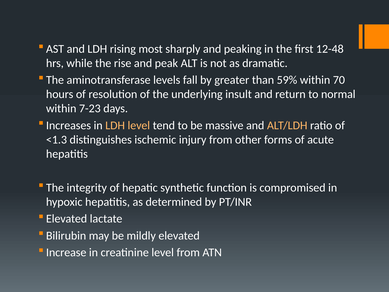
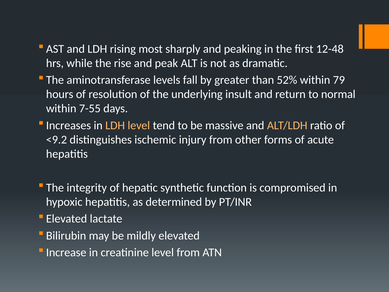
59%: 59% -> 52% (287, 80)
70: 70 -> 79 (339, 80)
7-23: 7-23 -> 7-55 (90, 108)
<1.3: <1.3 -> <9.2 (56, 140)
